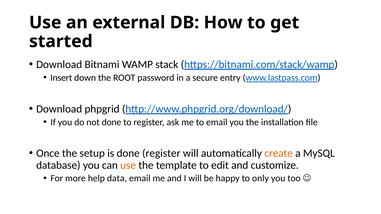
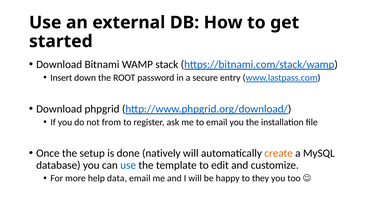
not done: done -> from (111, 122)
done register: register -> natively (161, 153)
use colour: orange -> blue (128, 165)
only: only -> they (261, 179)
